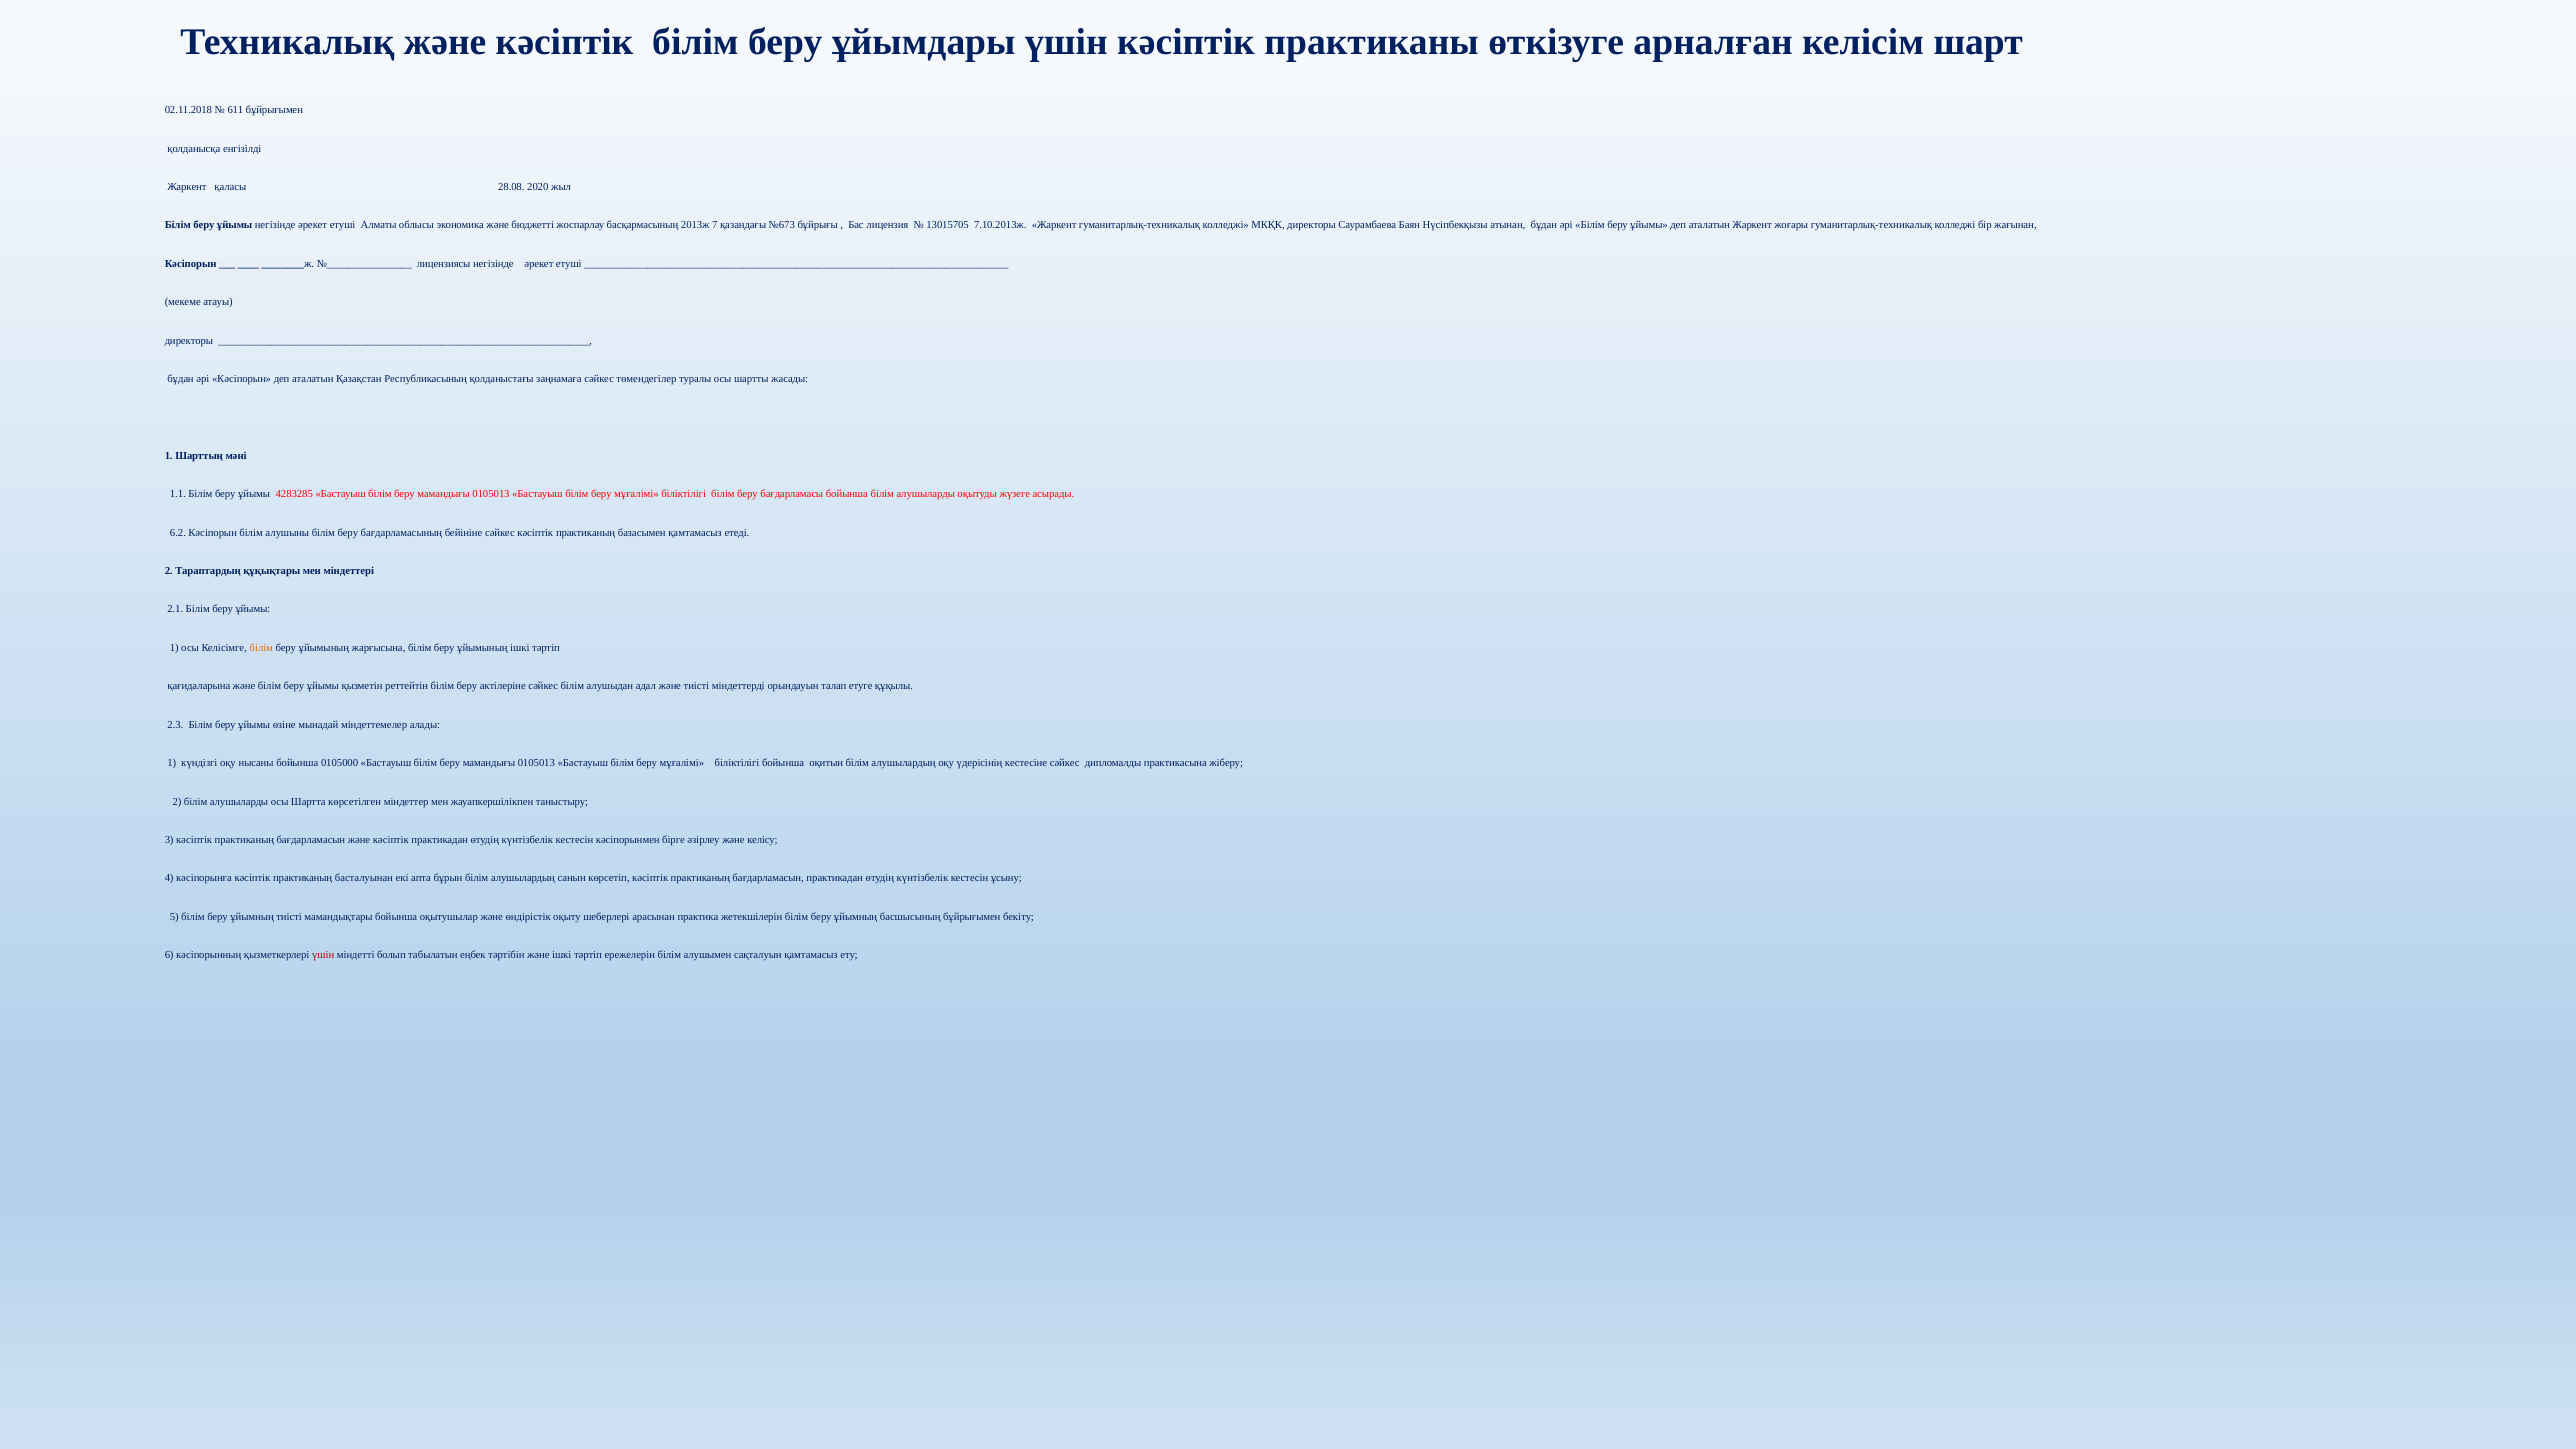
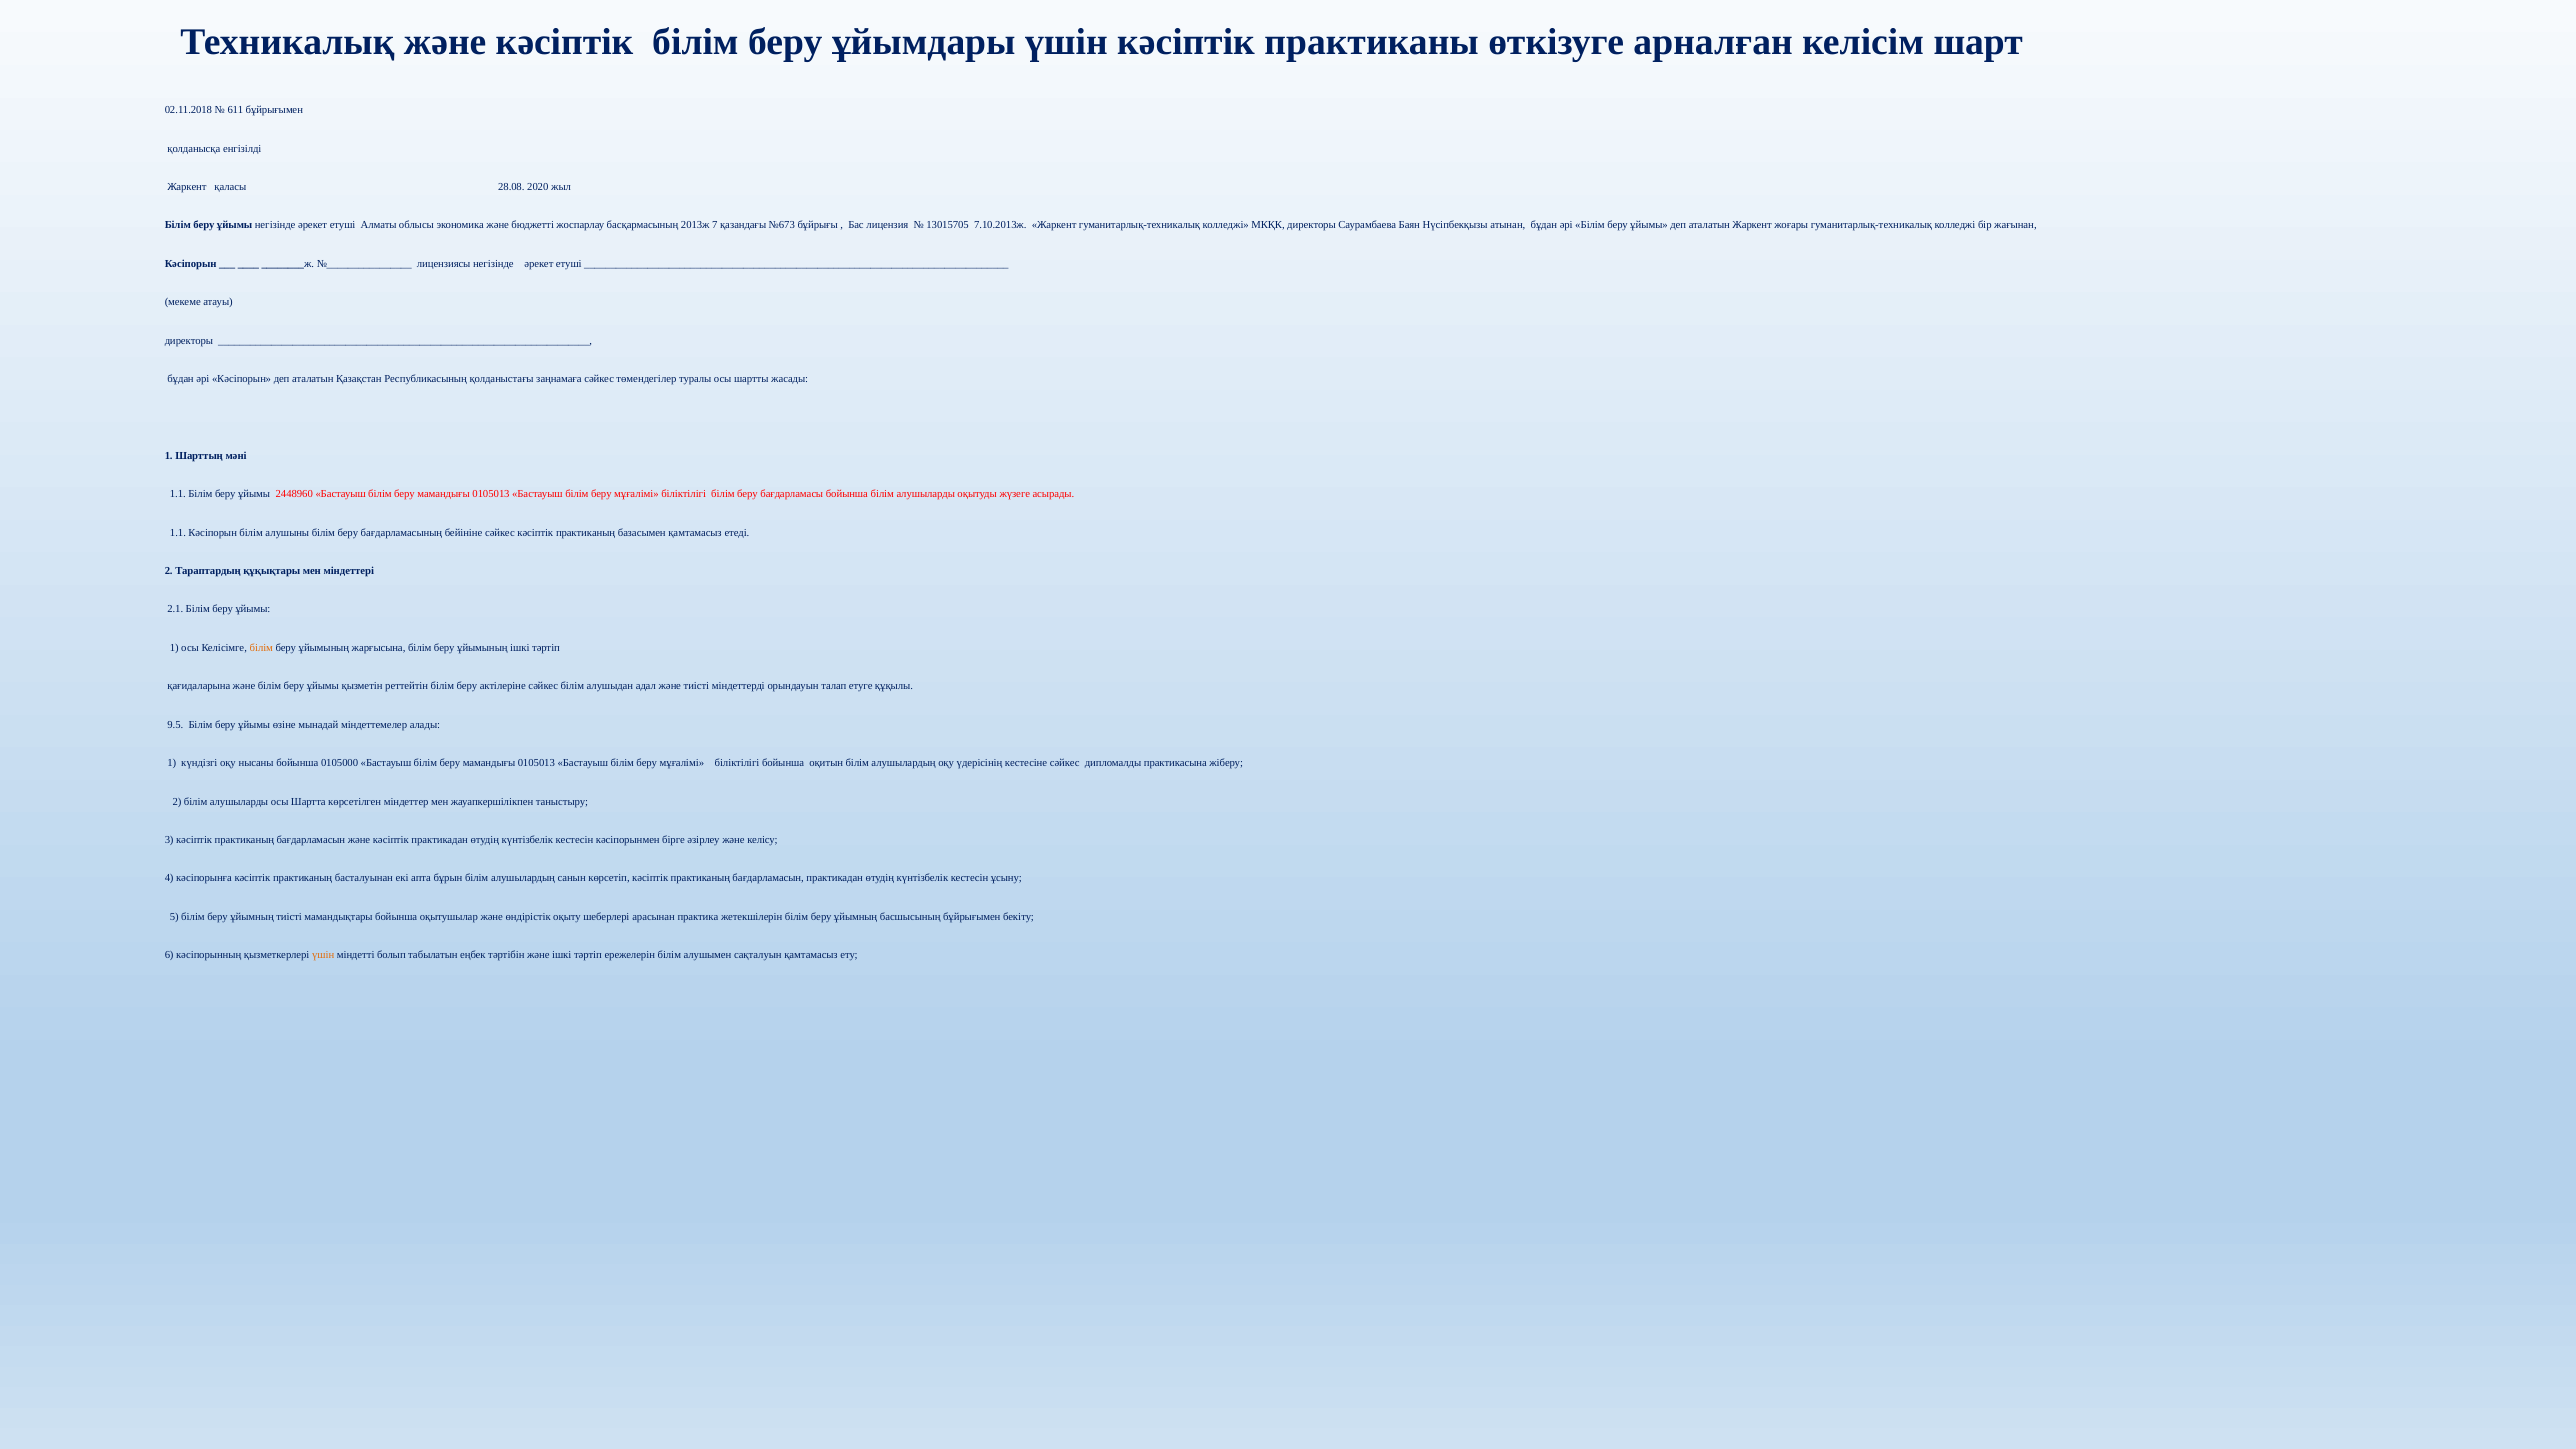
4283285: 4283285 -> 2448960 (294, 494)
6.2: 6.2 -> 1.1 (178, 533)
2.3: 2.3 -> 9.5 (175, 725)
үшін colour: red -> orange (323, 955)
